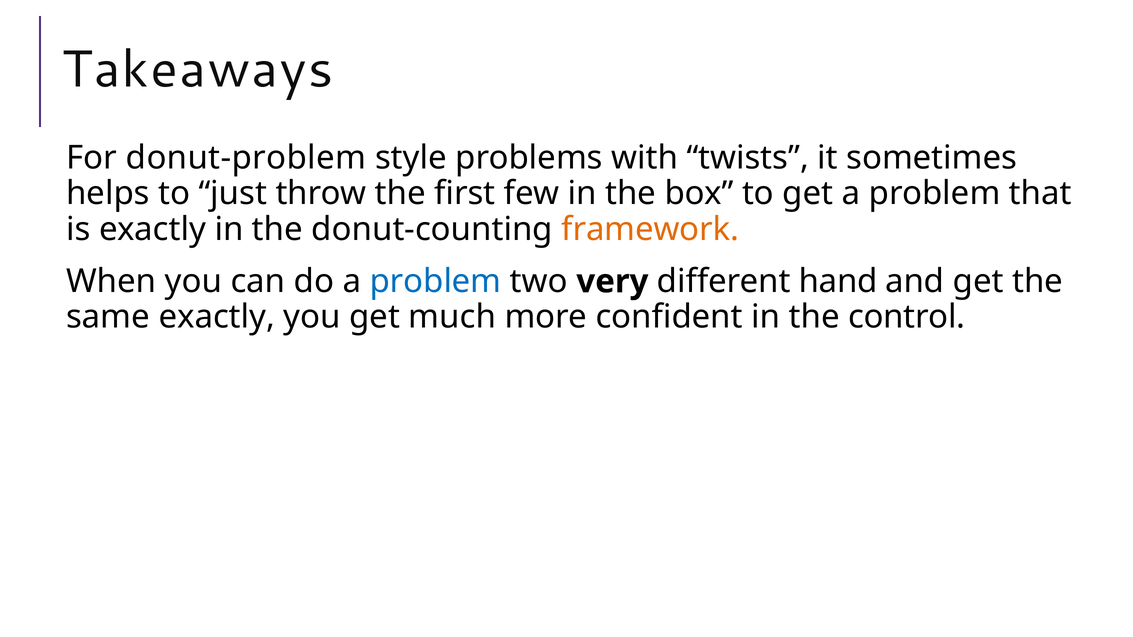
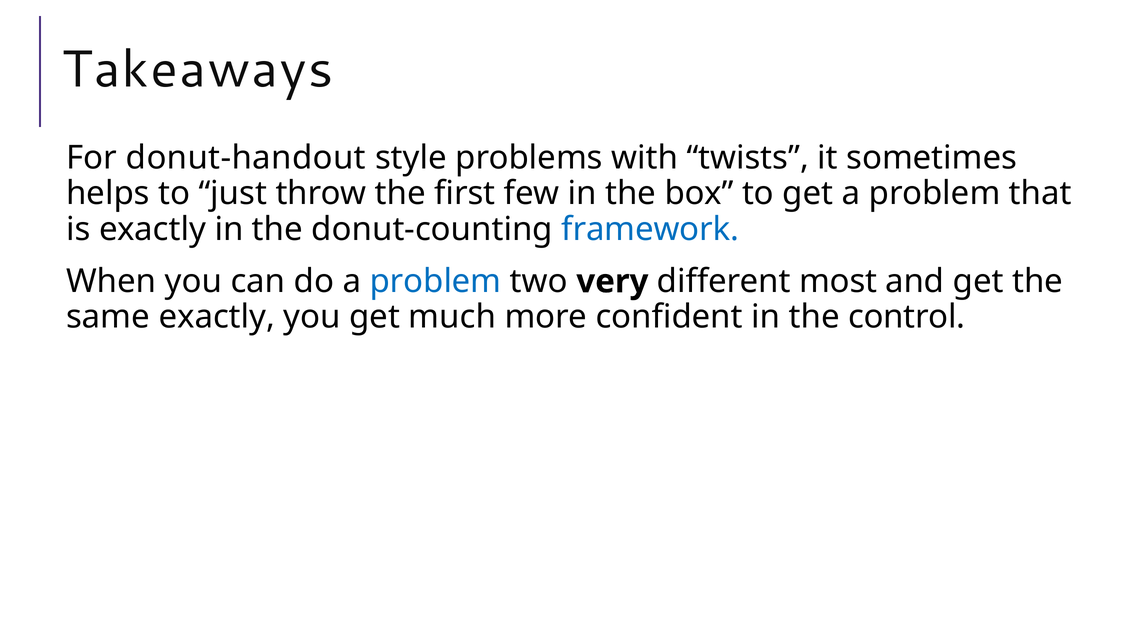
donut-problem: donut-problem -> donut-handout (246, 158)
framework colour: orange -> blue (650, 229)
hand: hand -> most (838, 282)
